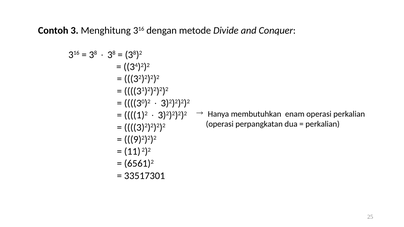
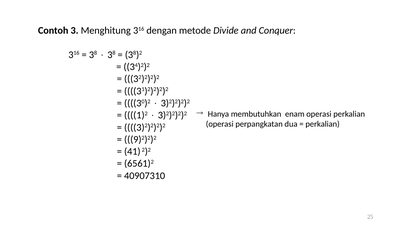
11: 11 -> 41 (132, 152)
33517301: 33517301 -> 40907310 (145, 176)
